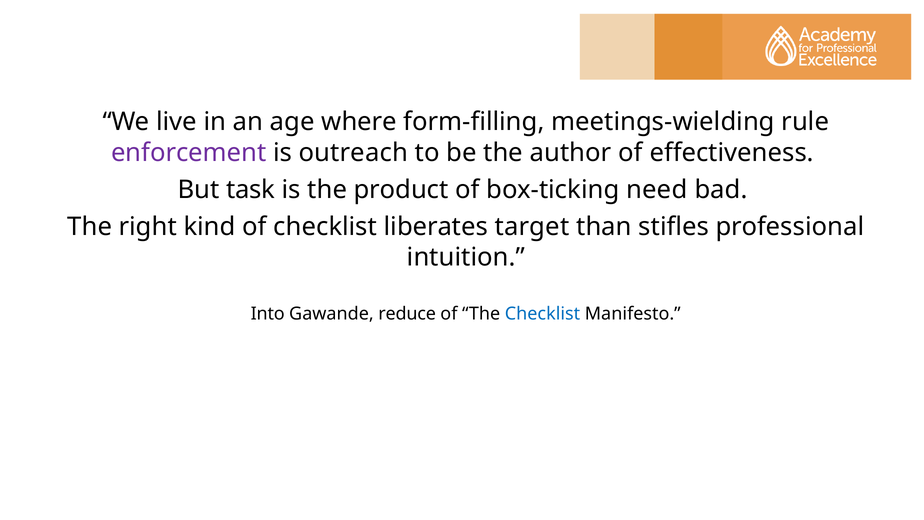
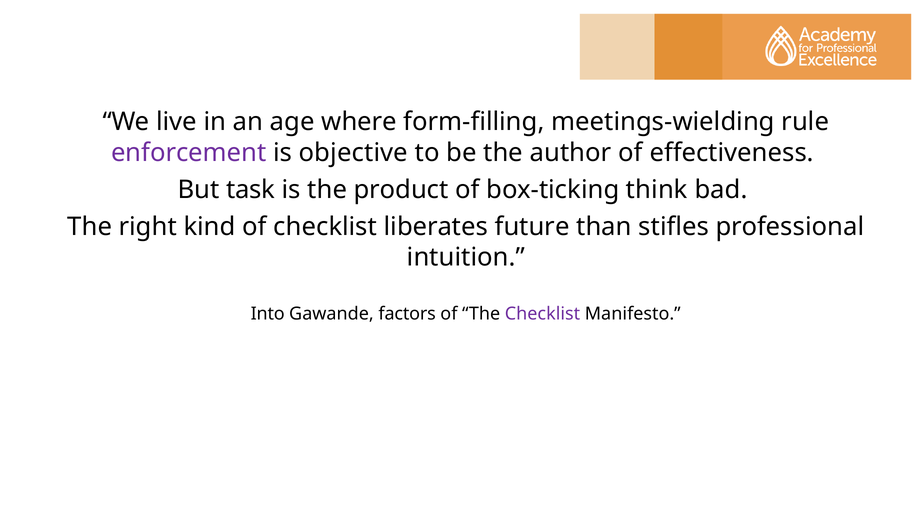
outreach: outreach -> objective (353, 153)
need: need -> think (657, 189)
target: target -> future (532, 226)
reduce: reduce -> factors (407, 314)
Checklist colour: blue -> purple (543, 314)
